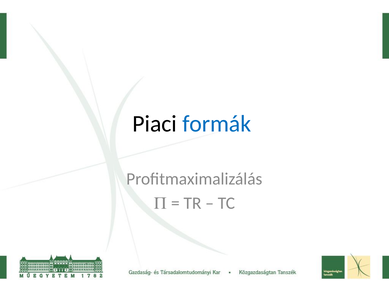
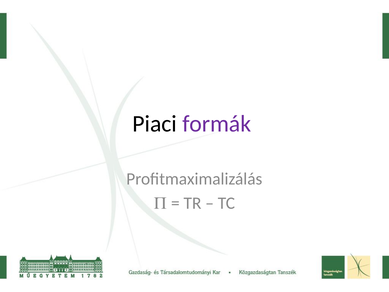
formák colour: blue -> purple (217, 124)
